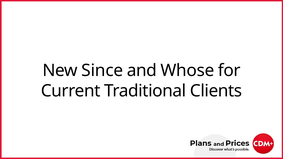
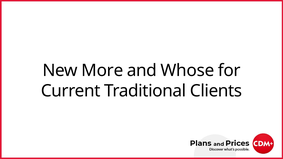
Since: Since -> More (102, 71)
